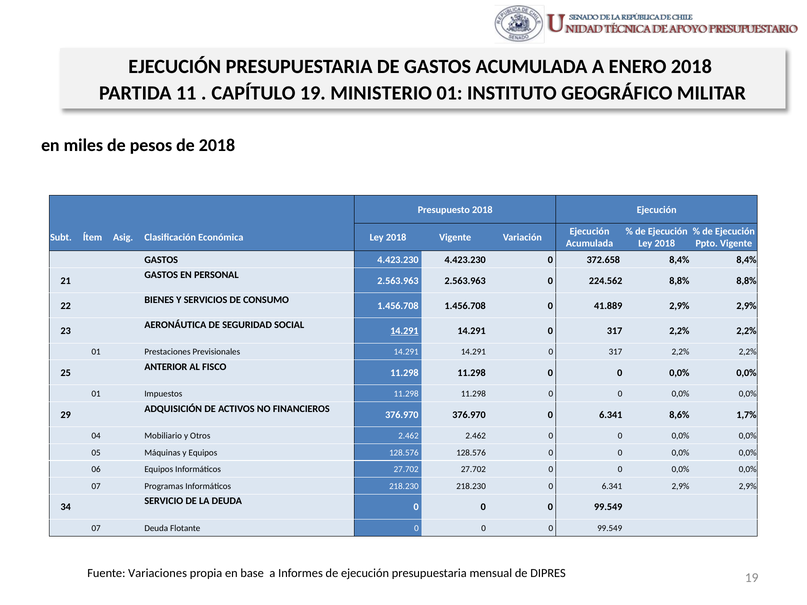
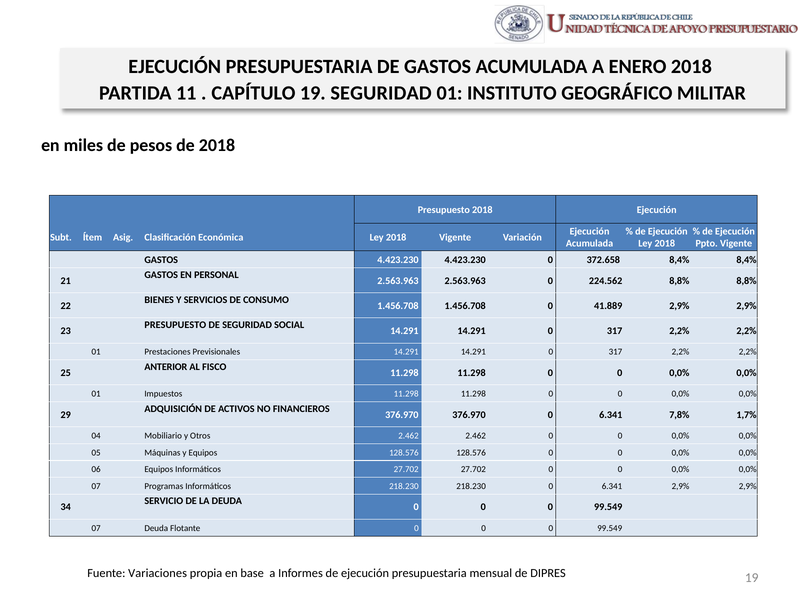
19 MINISTERIO: MINISTERIO -> SEGURIDAD (381, 93)
AERONÁUTICA: AERONÁUTICA -> PRESUPUESTO (175, 325)
14.291 underline: present -> none (404, 331)
8,6%: 8,6% -> 7,8% (679, 415)
